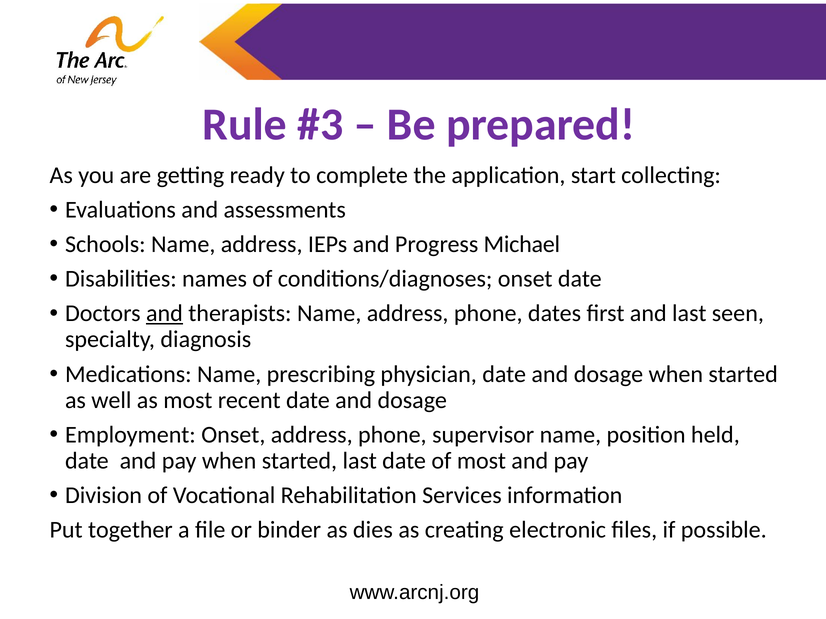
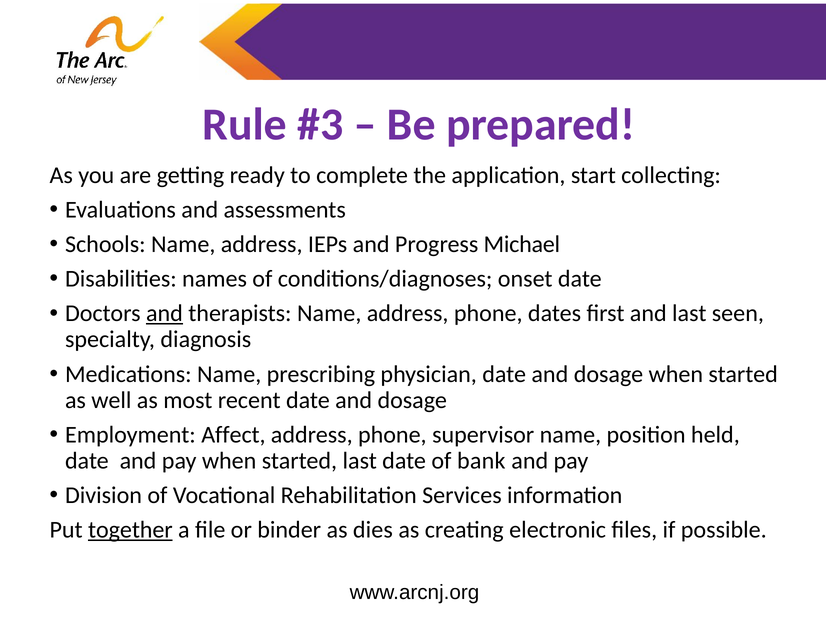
Employment Onset: Onset -> Affect (233, 435)
of most: most -> bank (481, 461)
together underline: none -> present (130, 530)
